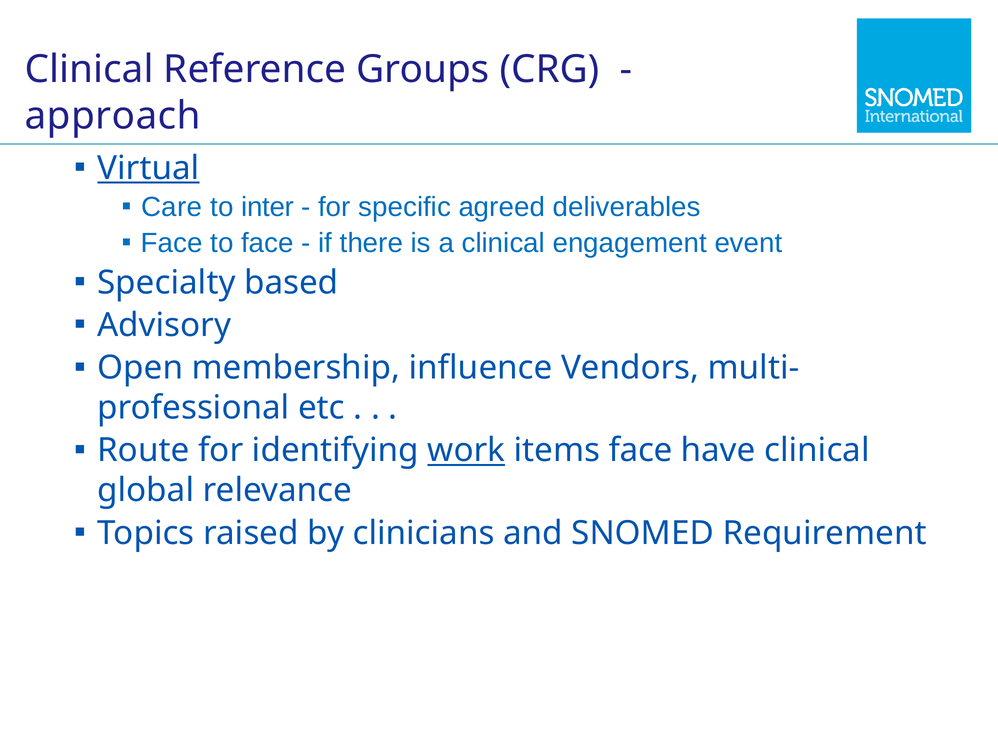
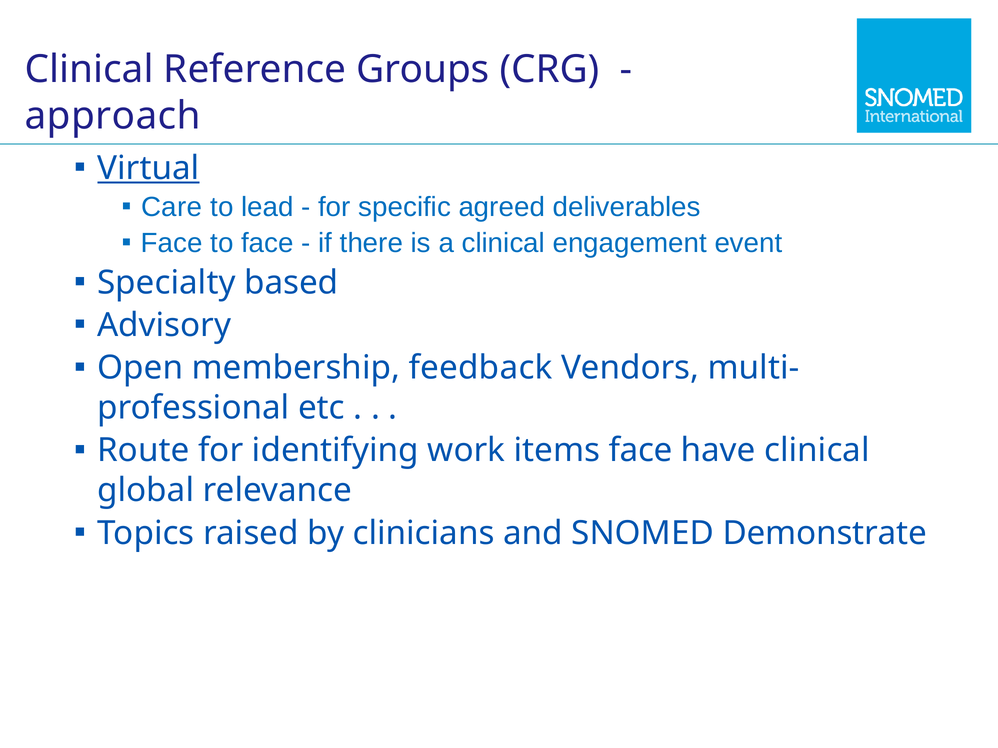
inter: inter -> lead (267, 207)
influence: influence -> feedback (481, 368)
work underline: present -> none (466, 451)
Requirement: Requirement -> Demonstrate (825, 533)
